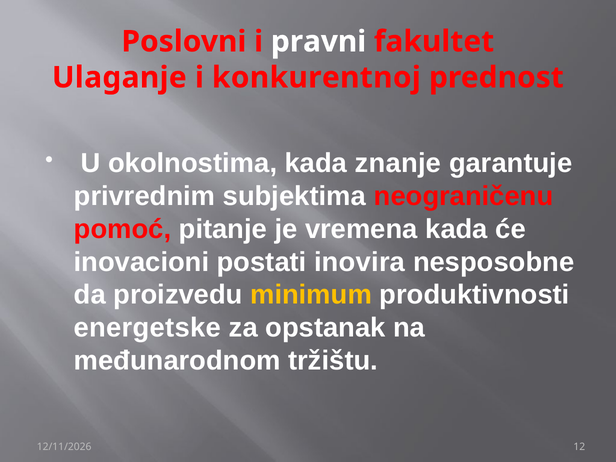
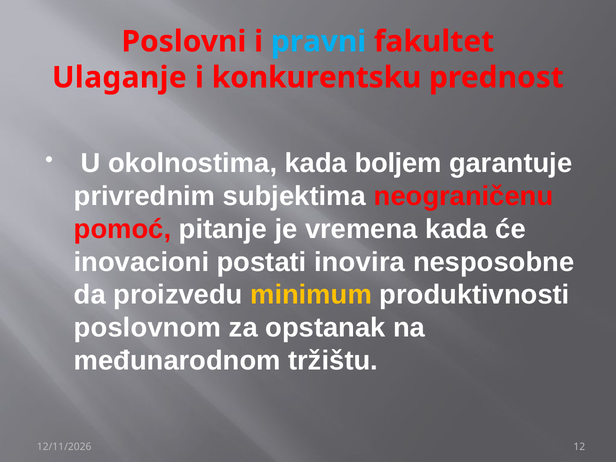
pravni colour: white -> light blue (319, 42)
konkurentnoj: konkurentnoj -> konkurentsku (317, 78)
znanje: znanje -> boljem (398, 163)
energetske: energetske -> poslovnom (147, 328)
